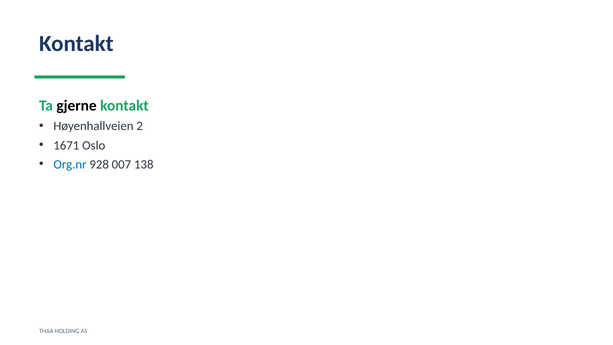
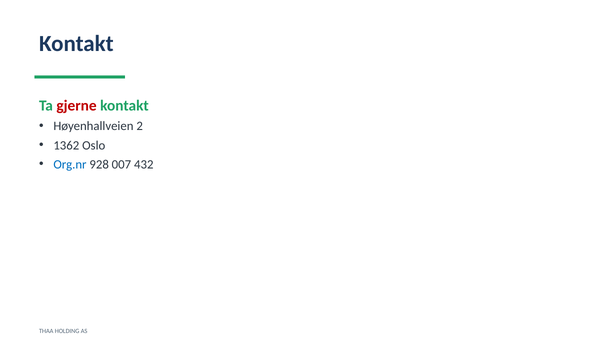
gjerne colour: black -> red (77, 106)
1671: 1671 -> 1362 (66, 145)
138: 138 -> 432 (144, 164)
